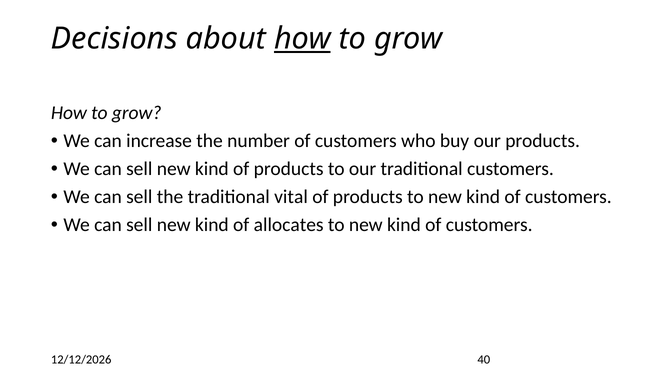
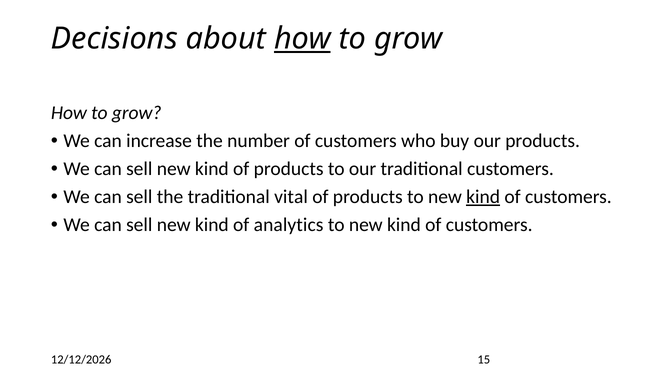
kind underline: none -> present (483, 197)
allocates: allocates -> analytics (289, 225)
40: 40 -> 15 (484, 360)
